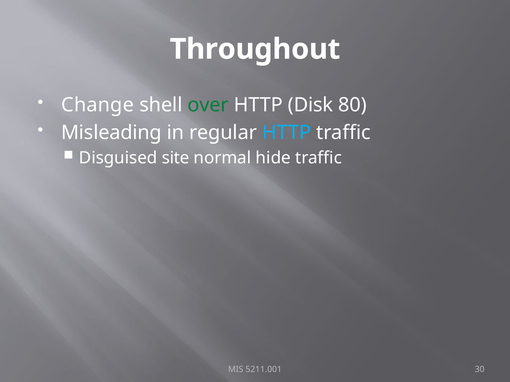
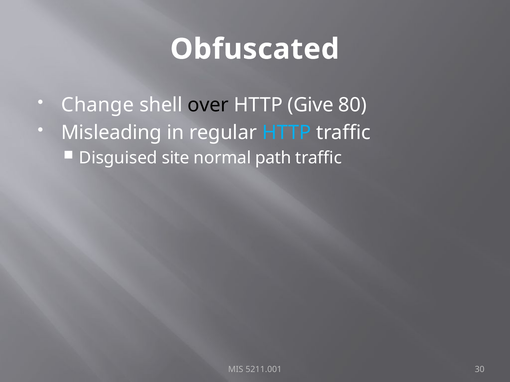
Throughout: Throughout -> Obfuscated (255, 49)
over colour: green -> black (208, 105)
Disk: Disk -> Give (311, 105)
hide: hide -> path (273, 158)
